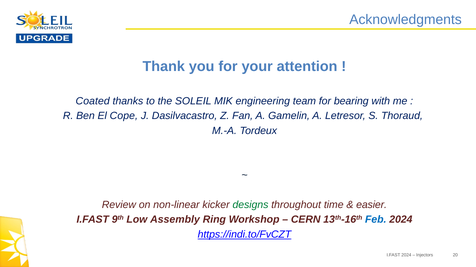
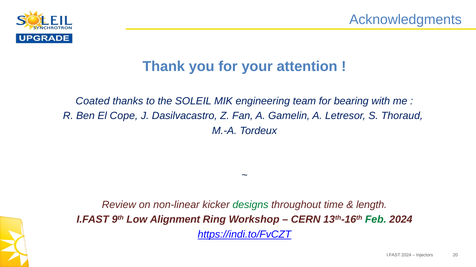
easier: easier -> length (372, 205)
Assembly: Assembly -> Alignment (175, 220)
Feb colour: blue -> green (376, 220)
